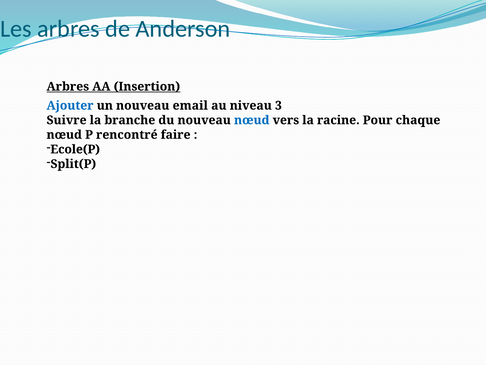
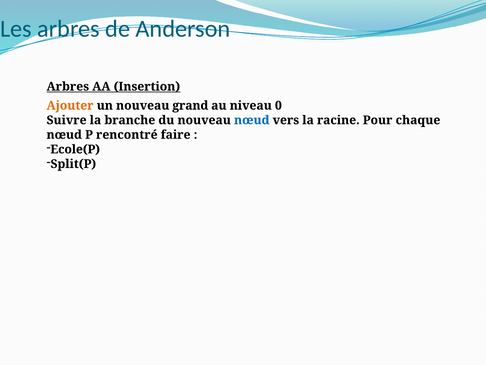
Ajouter colour: blue -> orange (70, 105)
email: email -> grand (190, 105)
3: 3 -> 0 (278, 105)
